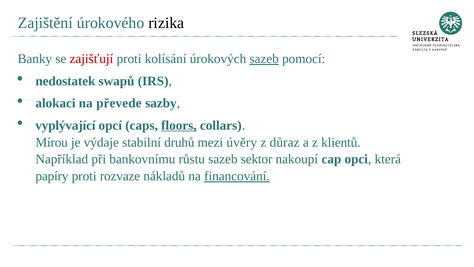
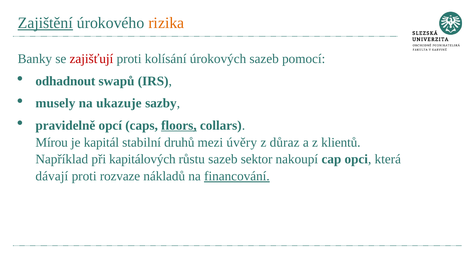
Zajištění underline: none -> present (45, 23)
rizika colour: black -> orange (166, 23)
sazeb underline: present -> none (264, 59)
nedostatek: nedostatek -> odhadnout (65, 81)
alokaci: alokaci -> musely (55, 103)
převede: převede -> ukazuje (119, 103)
vyplývající: vyplývající -> pravidelně (65, 125)
výdaje: výdaje -> kapitál (101, 142)
bankovnímu: bankovnímu -> kapitálových (142, 159)
papíry: papíry -> dávají (52, 176)
